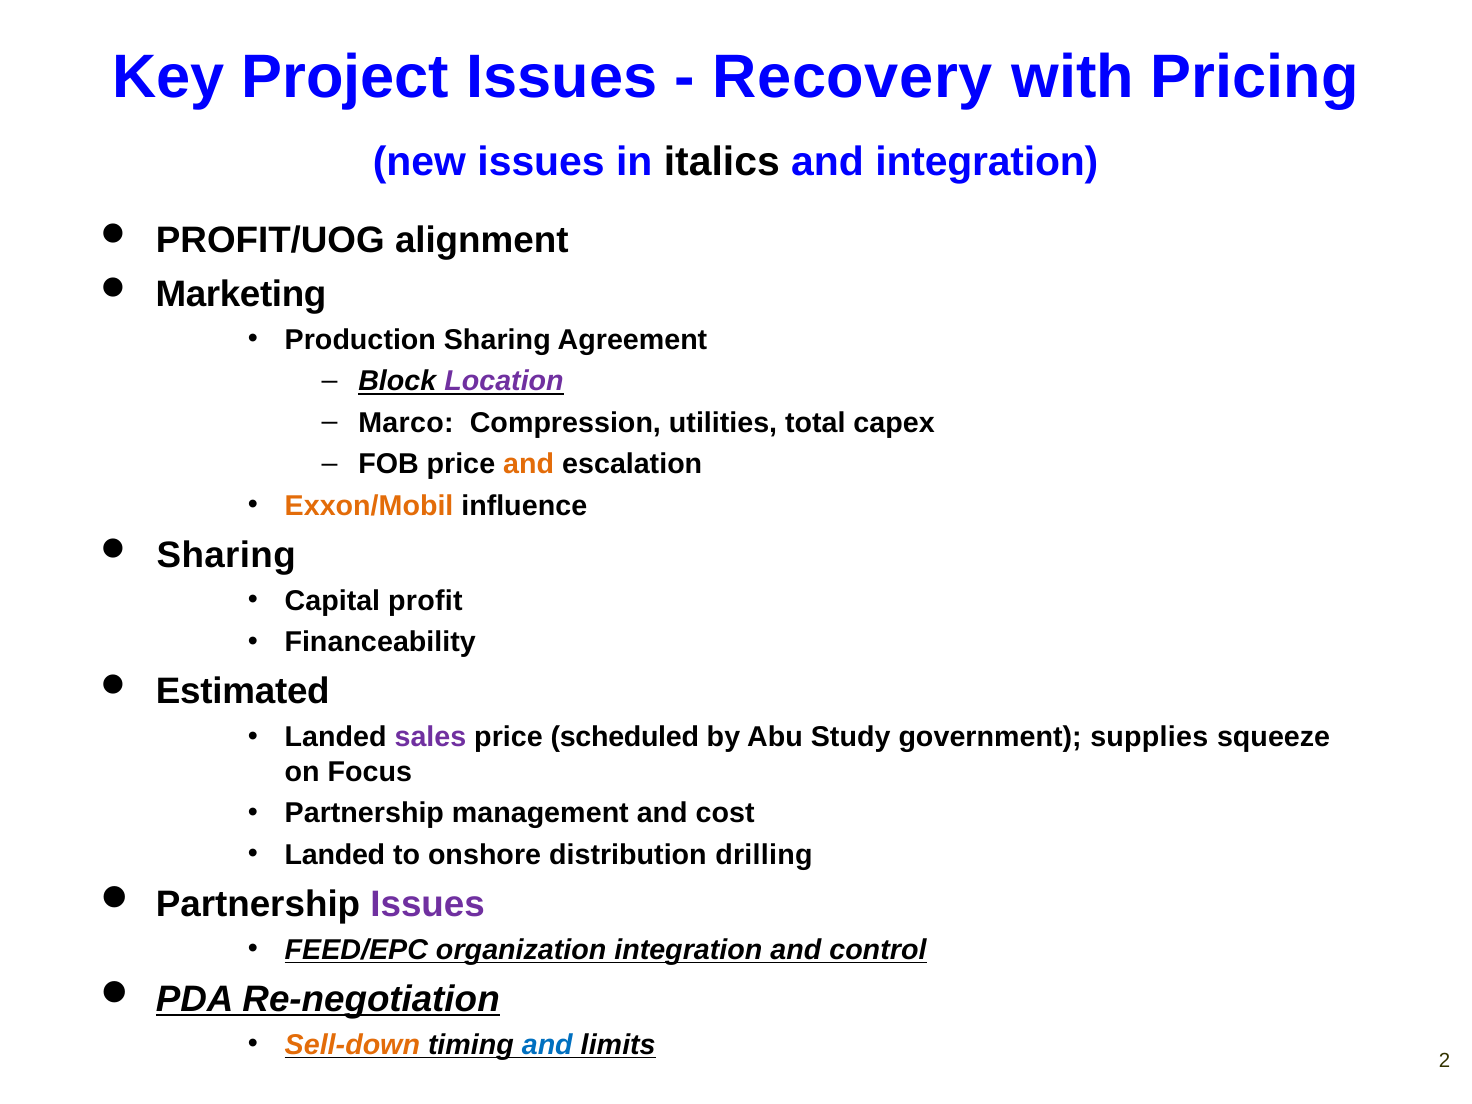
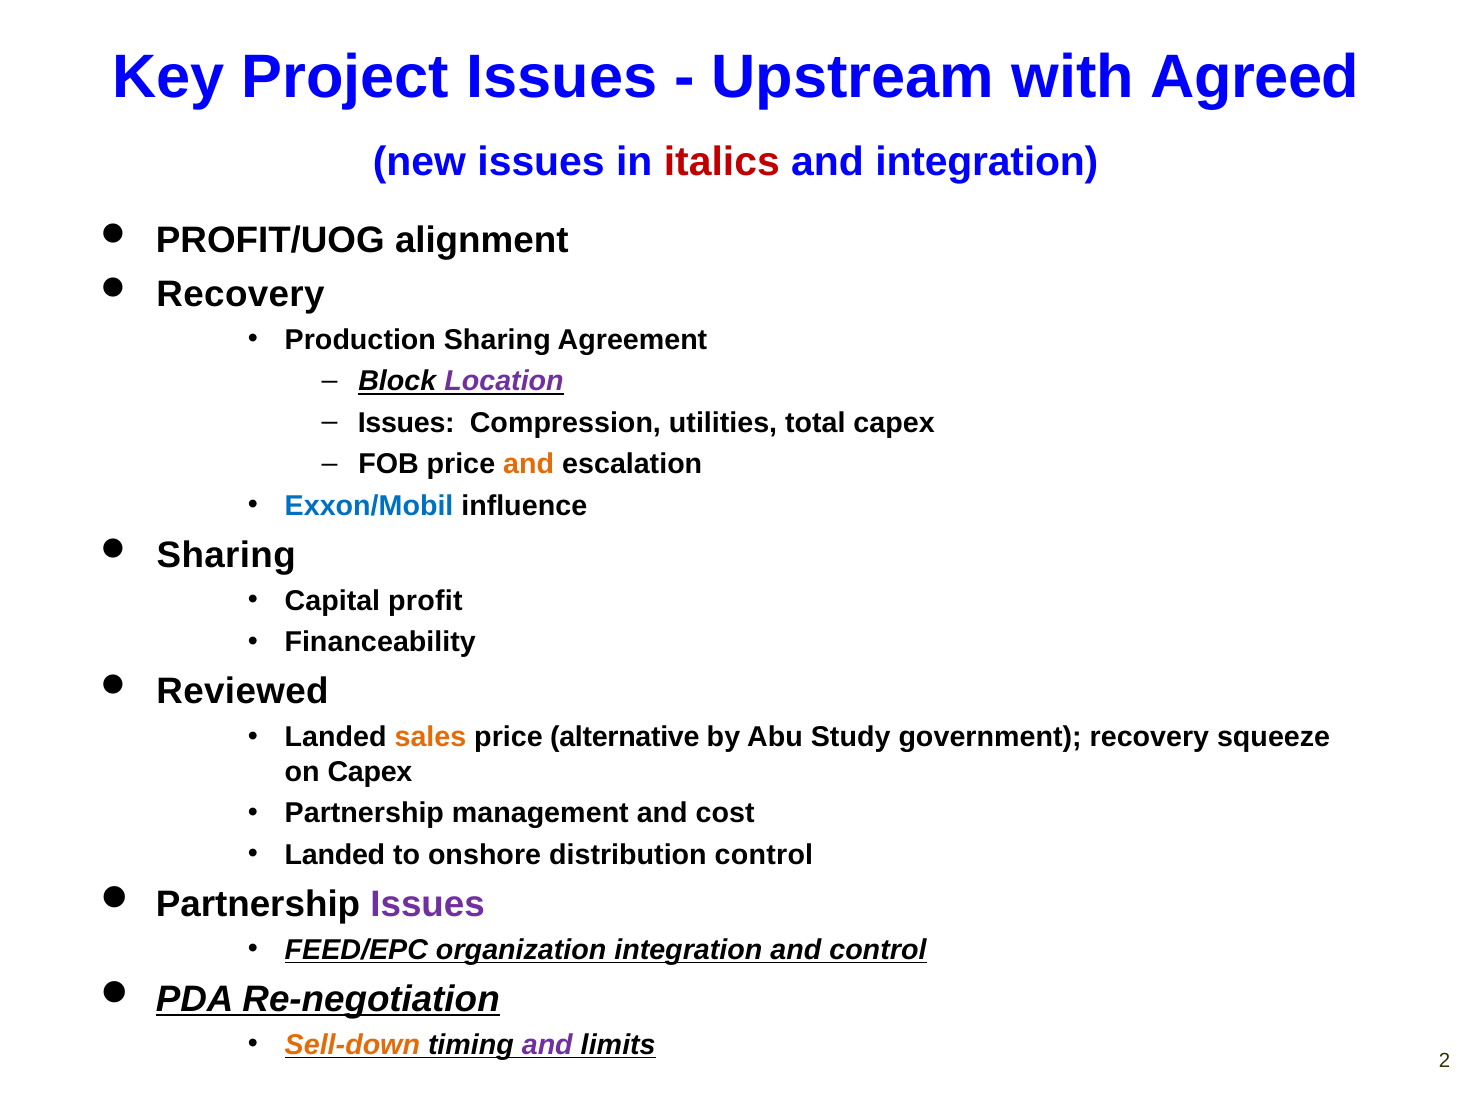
Recovery: Recovery -> Upstream (853, 77)
Pricing: Pricing -> Agreed (1255, 77)
italics colour: black -> red (722, 162)
Marketing: Marketing -> Recovery (241, 294)
Marco: Marco -> Issues (406, 423)
Exxon/Mobil colour: orange -> blue (369, 506)
Estimated: Estimated -> Reviewed (243, 692)
sales colour: purple -> orange (430, 737)
scheduled: scheduled -> alternative (625, 737)
government supplies: supplies -> recovery (1149, 737)
on Focus: Focus -> Capex (370, 772)
distribution drilling: drilling -> control (764, 855)
and colour: blue -> purple (547, 1045)
